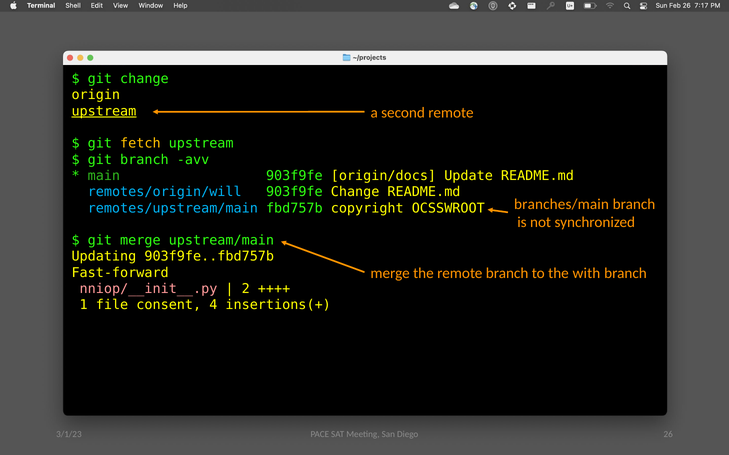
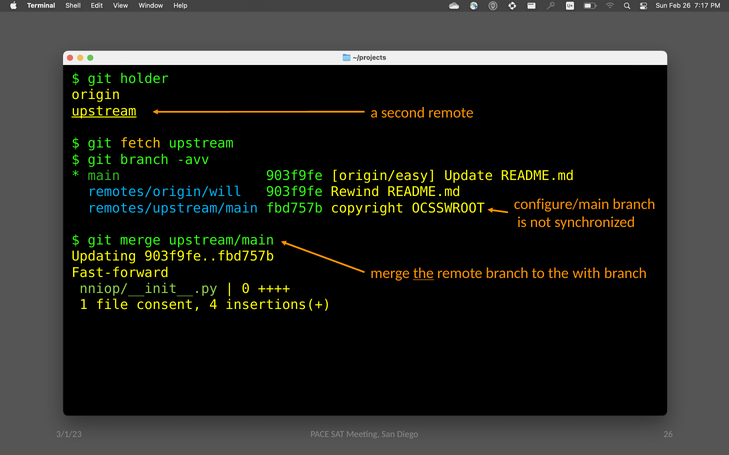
git change: change -> holder (144, 79)
origin/docs: origin/docs -> origin/easy (383, 176)
903f9fe Change: Change -> Rewind (355, 192)
branches/main: branches/main -> configure/main (562, 205)
the underline: none -> present (423, 274)
nniop/__init__.py colour: pink -> light green (149, 289)
2: 2 -> 0 (246, 289)
